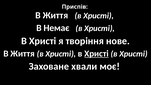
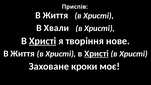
Немає: Немає -> Хвали (56, 28)
Христі underline: none -> present (43, 41)
хвали: хвали -> кроки (84, 66)
